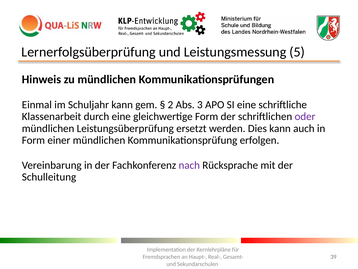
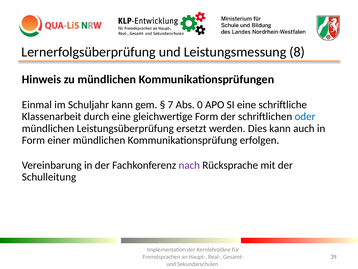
5: 5 -> 8 (297, 52)
2: 2 -> 7 (170, 105)
3: 3 -> 0 (200, 105)
oder colour: purple -> blue (305, 116)
